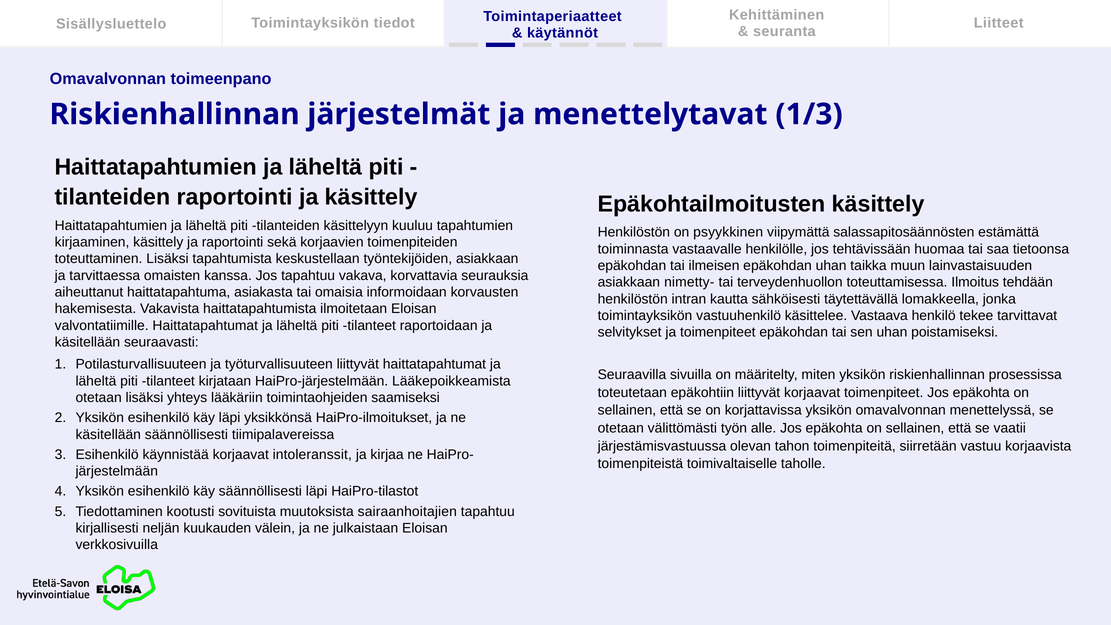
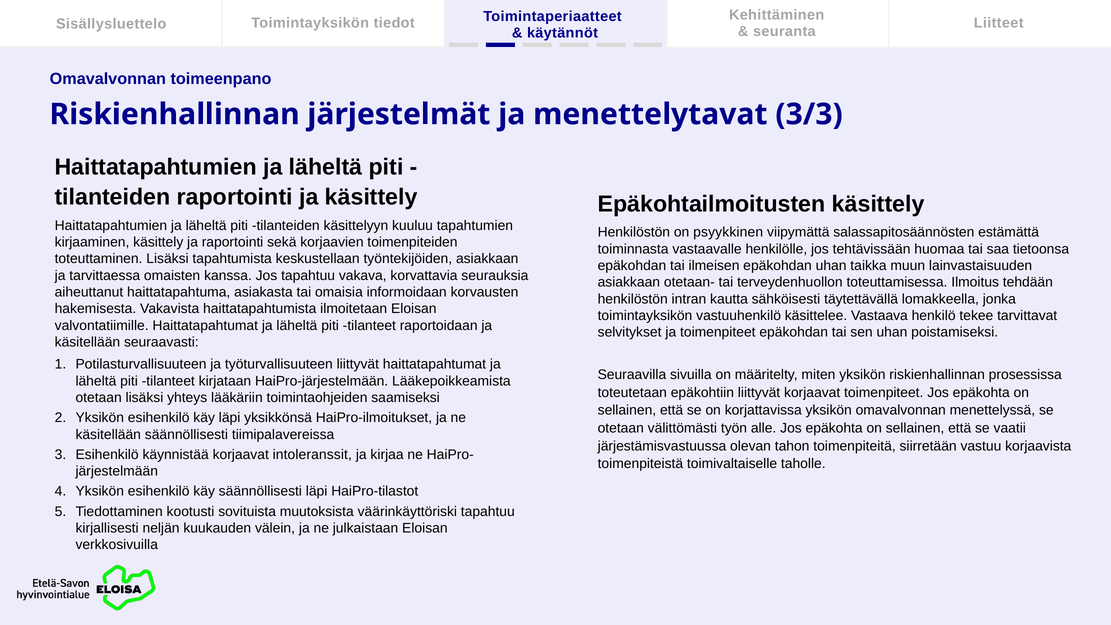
1/3: 1/3 -> 3/3 (809, 114)
nimetty-: nimetty- -> otetaan- (689, 282)
sairaanhoitajien: sairaanhoitajien -> väärinkäyttöriski (407, 511)
